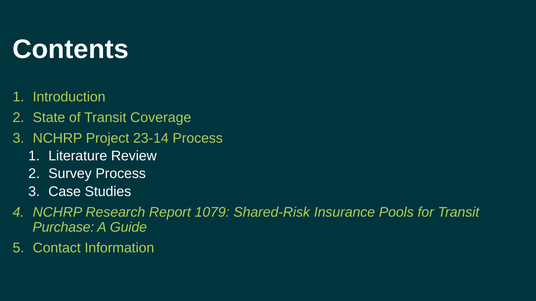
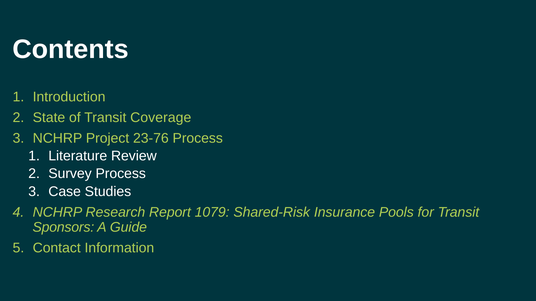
23-14: 23-14 -> 23-76 (151, 138)
Purchase: Purchase -> Sponsors (63, 228)
